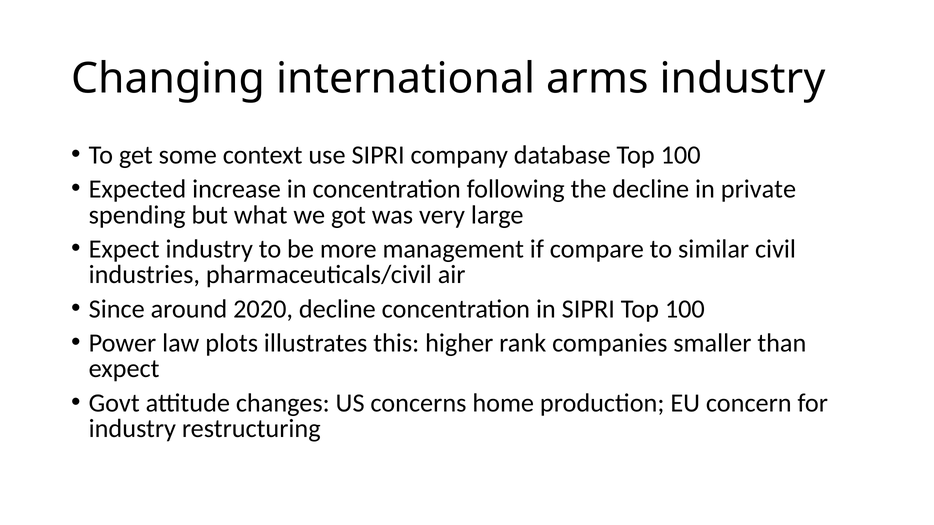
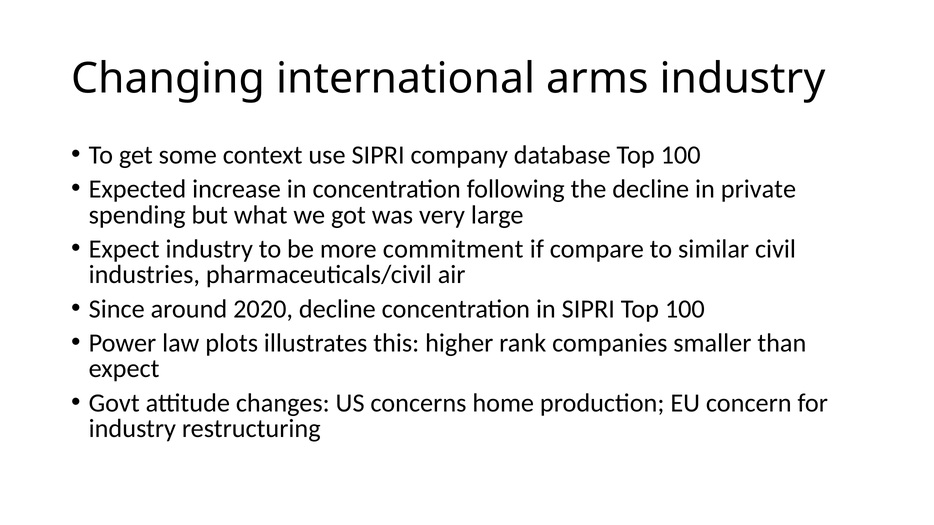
management: management -> commitment (453, 249)
